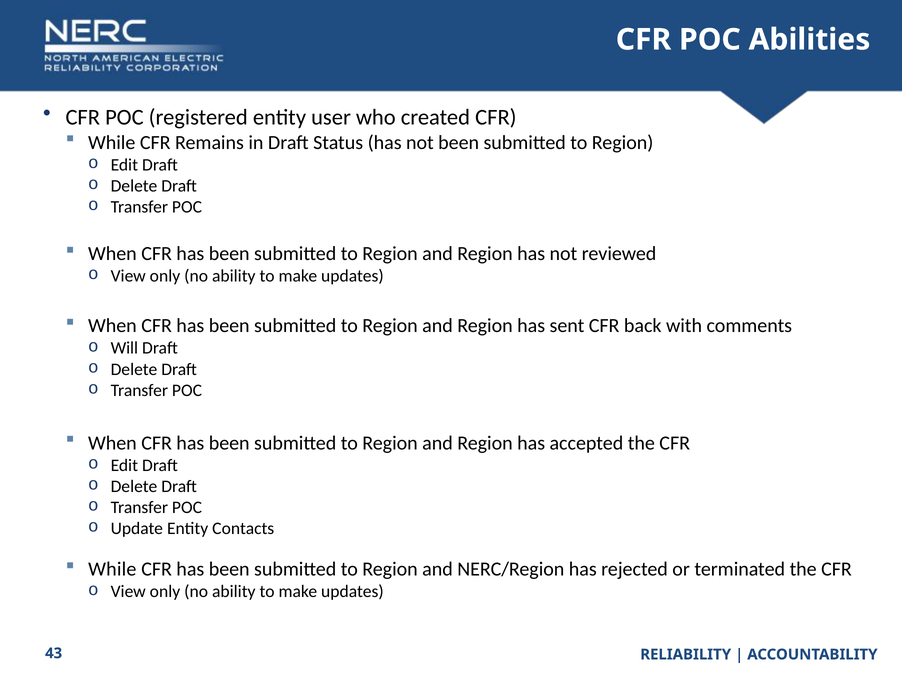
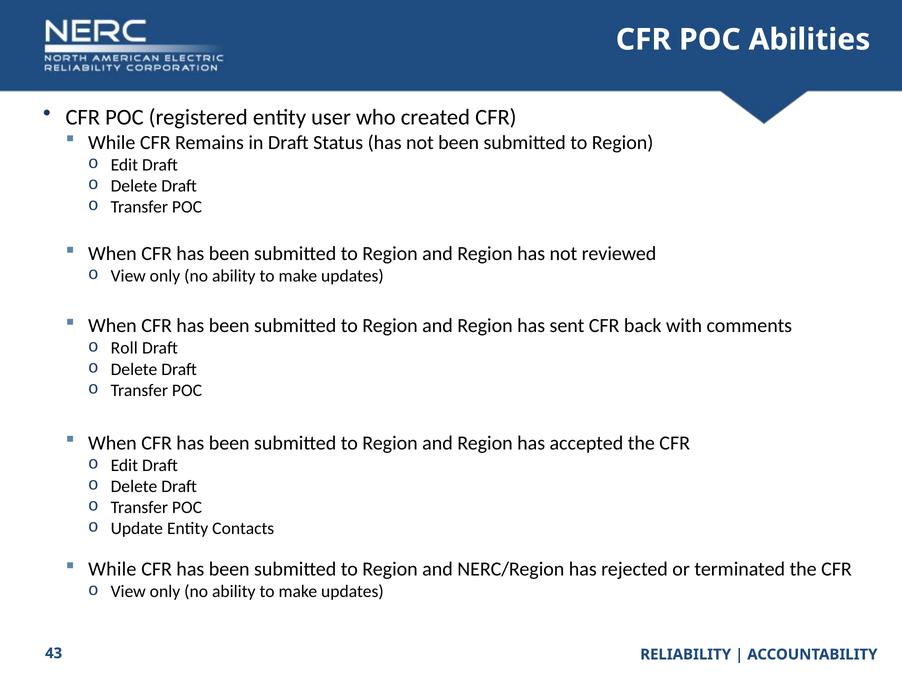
Will: Will -> Roll (124, 348)
